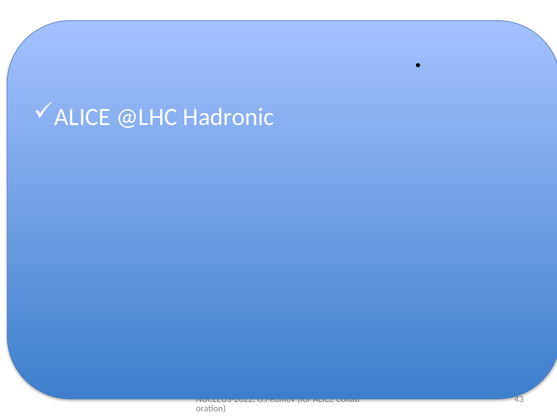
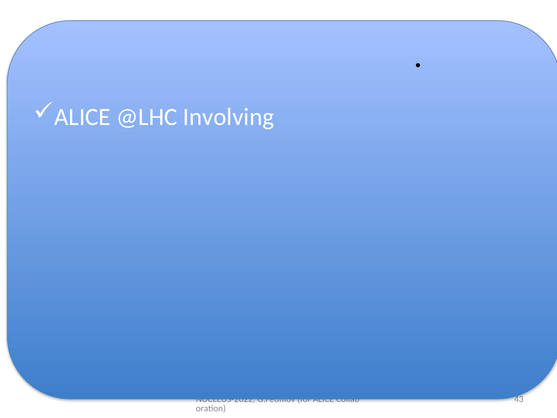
Hadronic: Hadronic -> Involving (228, 117)
